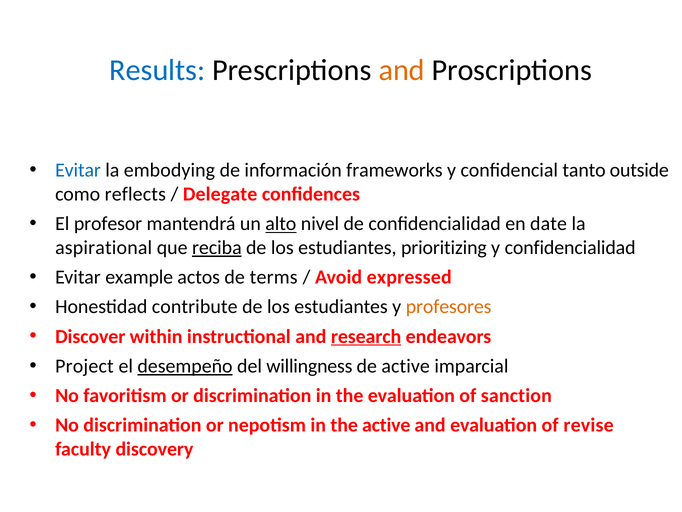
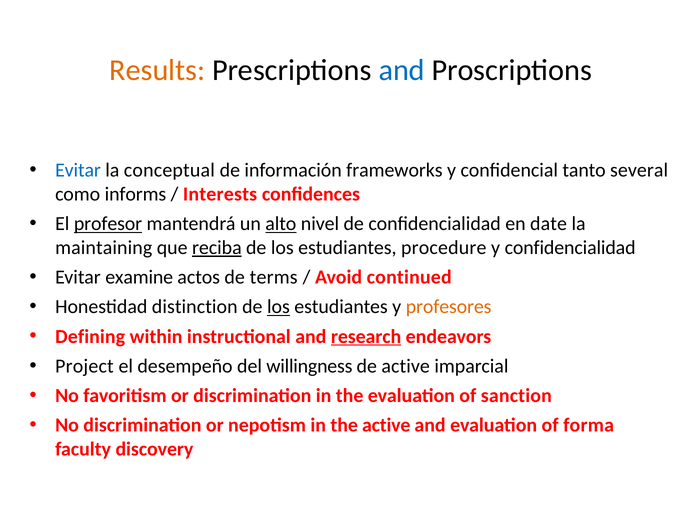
Results colour: blue -> orange (157, 70)
and colour: orange -> blue (402, 70)
embodying: embodying -> conceptual (169, 170)
outside: outside -> several (639, 170)
reflects: reflects -> informs (135, 194)
Delegate: Delegate -> Interests (220, 194)
profesor underline: none -> present (108, 224)
aspirational: aspirational -> maintaining (104, 247)
prioritizing: prioritizing -> procedure (444, 247)
example: example -> examine (139, 277)
expressed: expressed -> continued (409, 277)
contribute: contribute -> distinction (195, 307)
los underline: none -> present (278, 307)
Discover: Discover -> Defining (90, 336)
desempeño underline: present -> none (185, 366)
revise: revise -> forma (589, 425)
